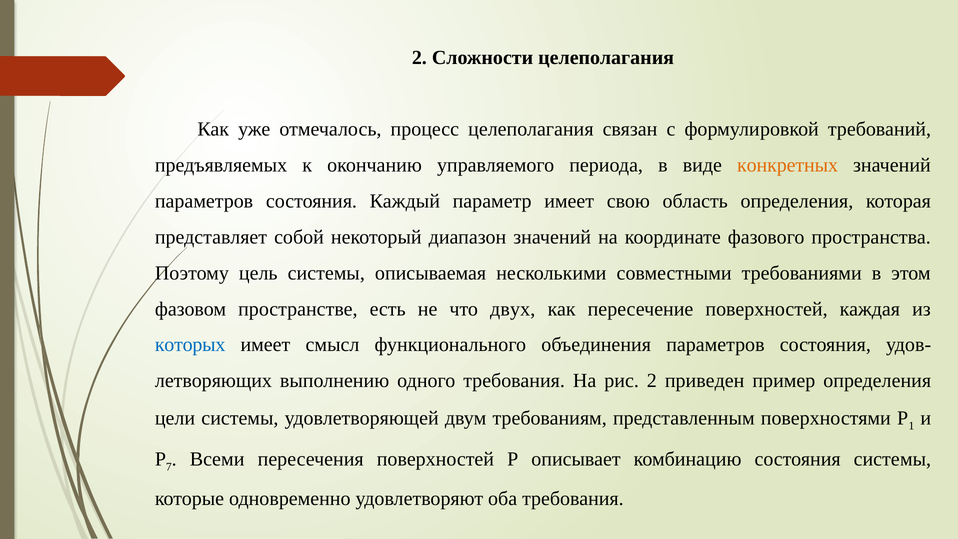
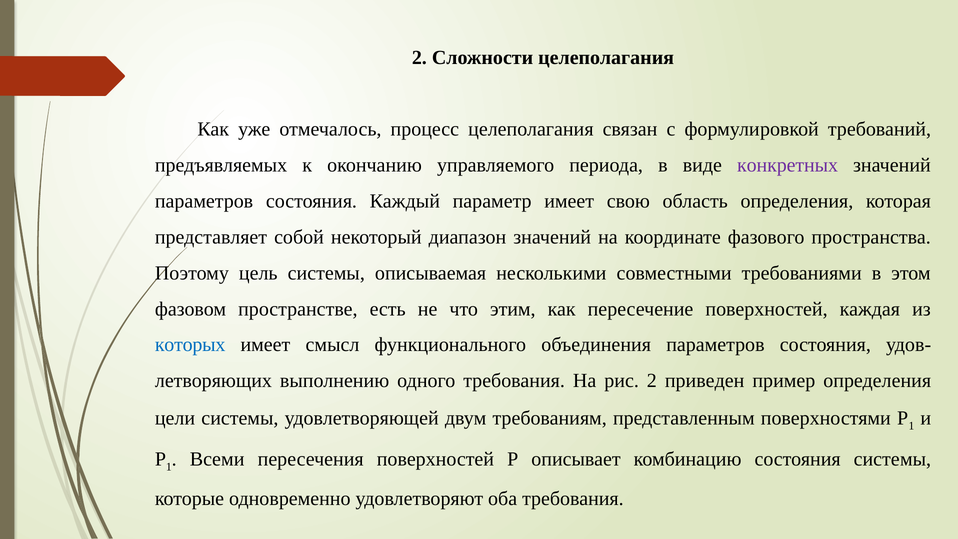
конкретных colour: orange -> purple (788, 165)
двух: двух -> этим (513, 309)
7: 7 -> 1 (169, 467)
